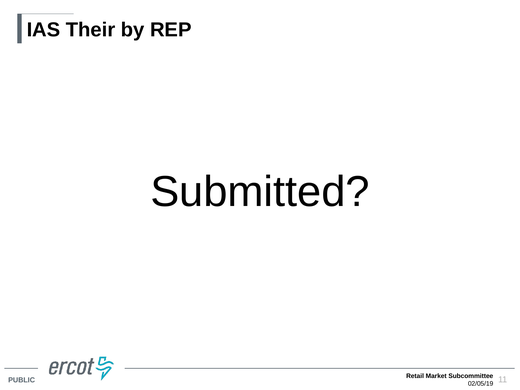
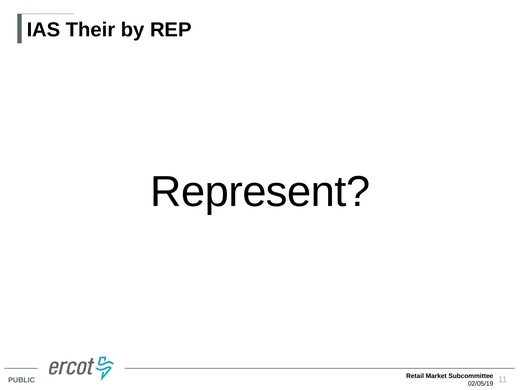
Submitted: Submitted -> Represent (260, 192)
